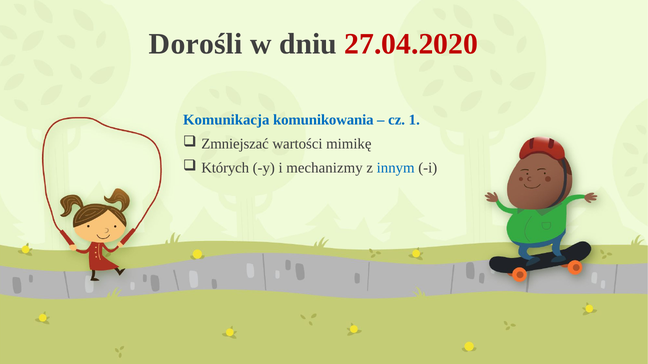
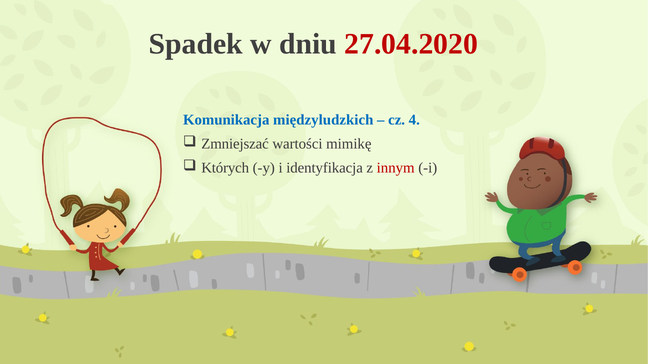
Dorośli: Dorośli -> Spadek (196, 44)
komunikowania: komunikowania -> międzyludzkich (323, 120)
1: 1 -> 4 (414, 120)
mechanizmy: mechanizmy -> identyfikacja (325, 168)
innym colour: blue -> red (396, 168)
